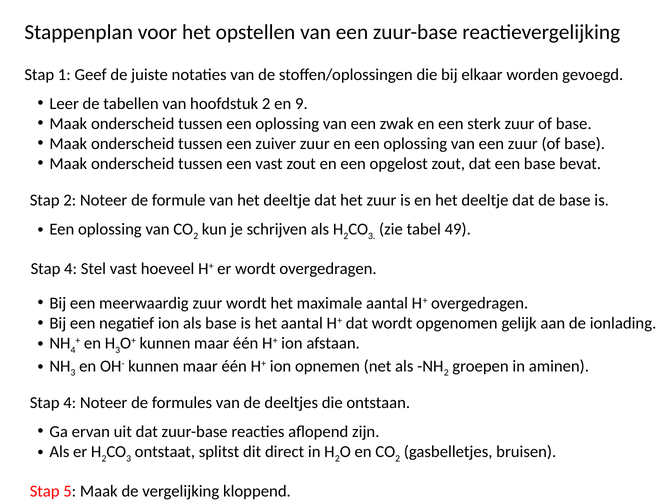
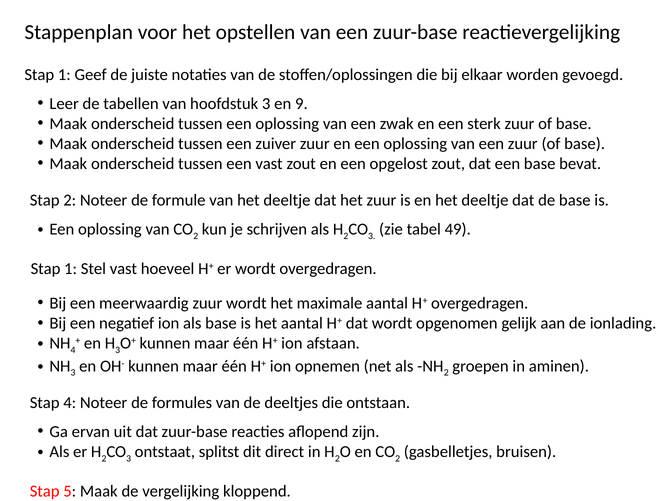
hoofdstuk 2: 2 -> 3 (266, 104)
4: 4 -> 1 (71, 269)
